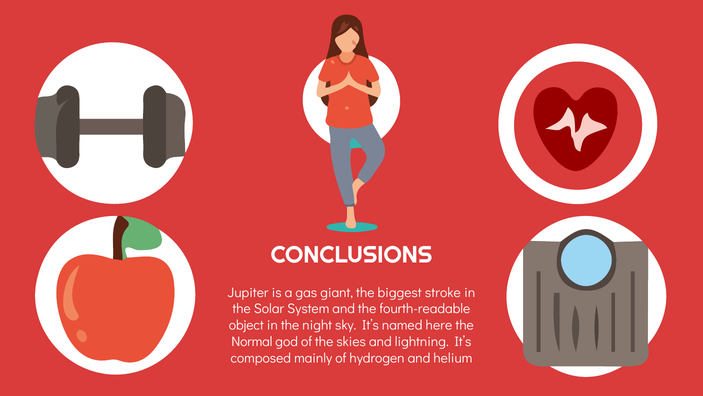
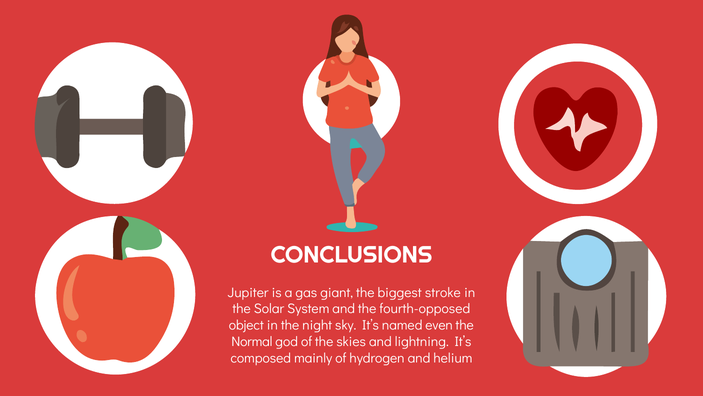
fourth-readable: fourth-readable -> fourth-opposed (425, 309)
here: here -> even (439, 325)
